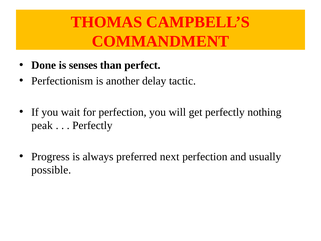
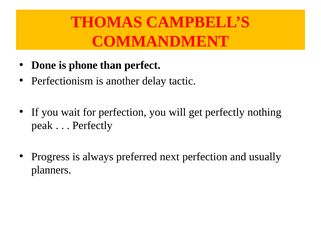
senses: senses -> phone (83, 65)
possible: possible -> planners (51, 170)
